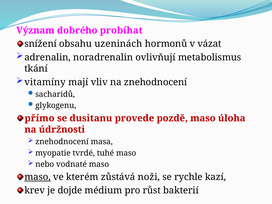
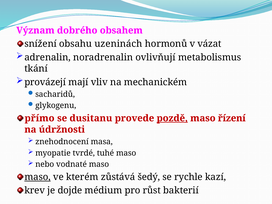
probíhat: probíhat -> obsahem (121, 30)
vitamíny: vitamíny -> provázejí (45, 82)
na znehodnocení: znehodnocení -> mechanickém (156, 82)
pozdě underline: none -> present (172, 118)
úloha: úloha -> řízení (232, 118)
noži: noži -> šedý (149, 177)
